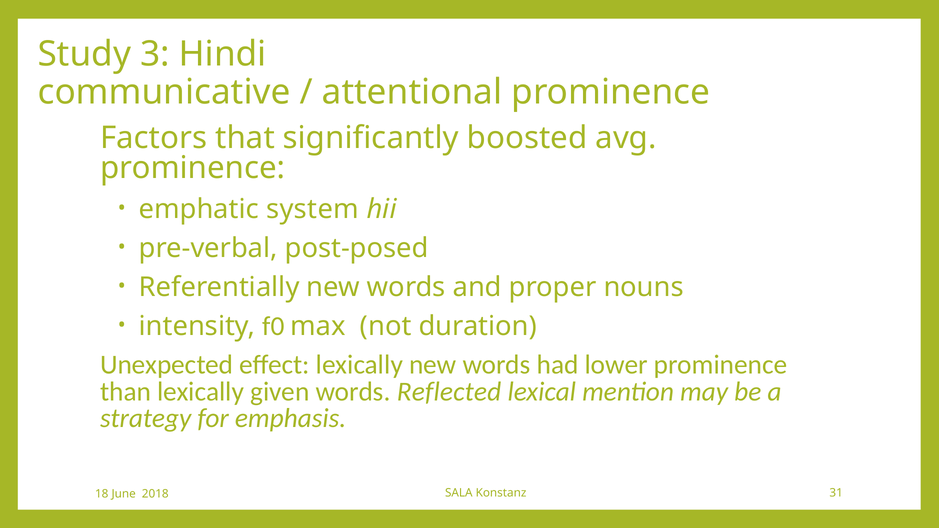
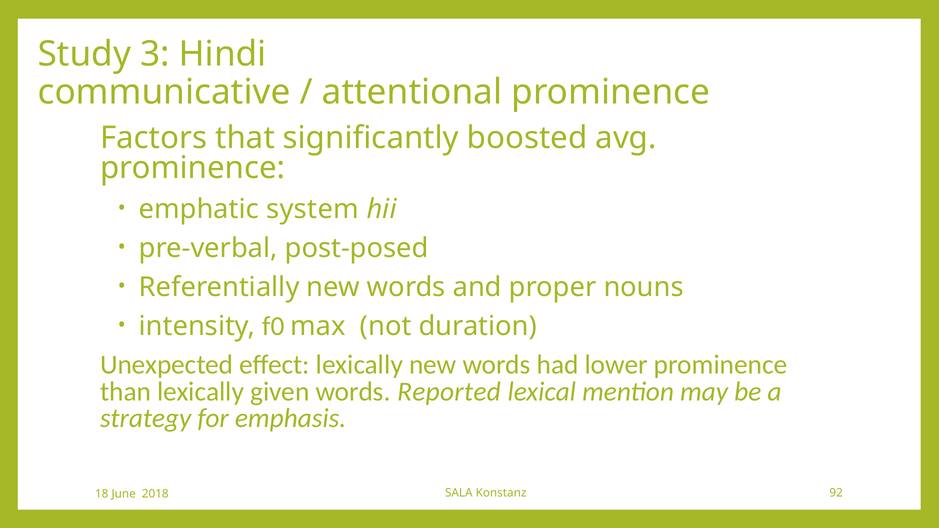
Reflected: Reflected -> Reported (449, 392)
31: 31 -> 92 (836, 493)
